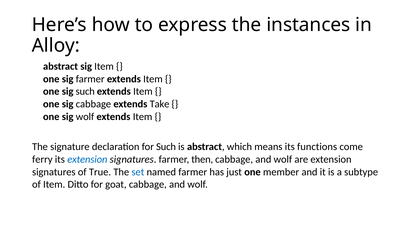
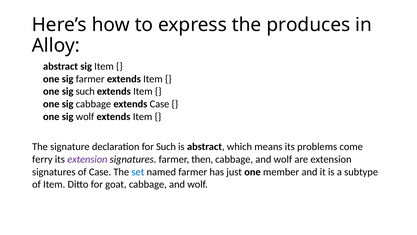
instances: instances -> produces (308, 25)
extends Take: Take -> Case (160, 104)
functions: functions -> problems (317, 147)
extension colour: blue -> purple (87, 159)
of True: True -> Case (100, 172)
